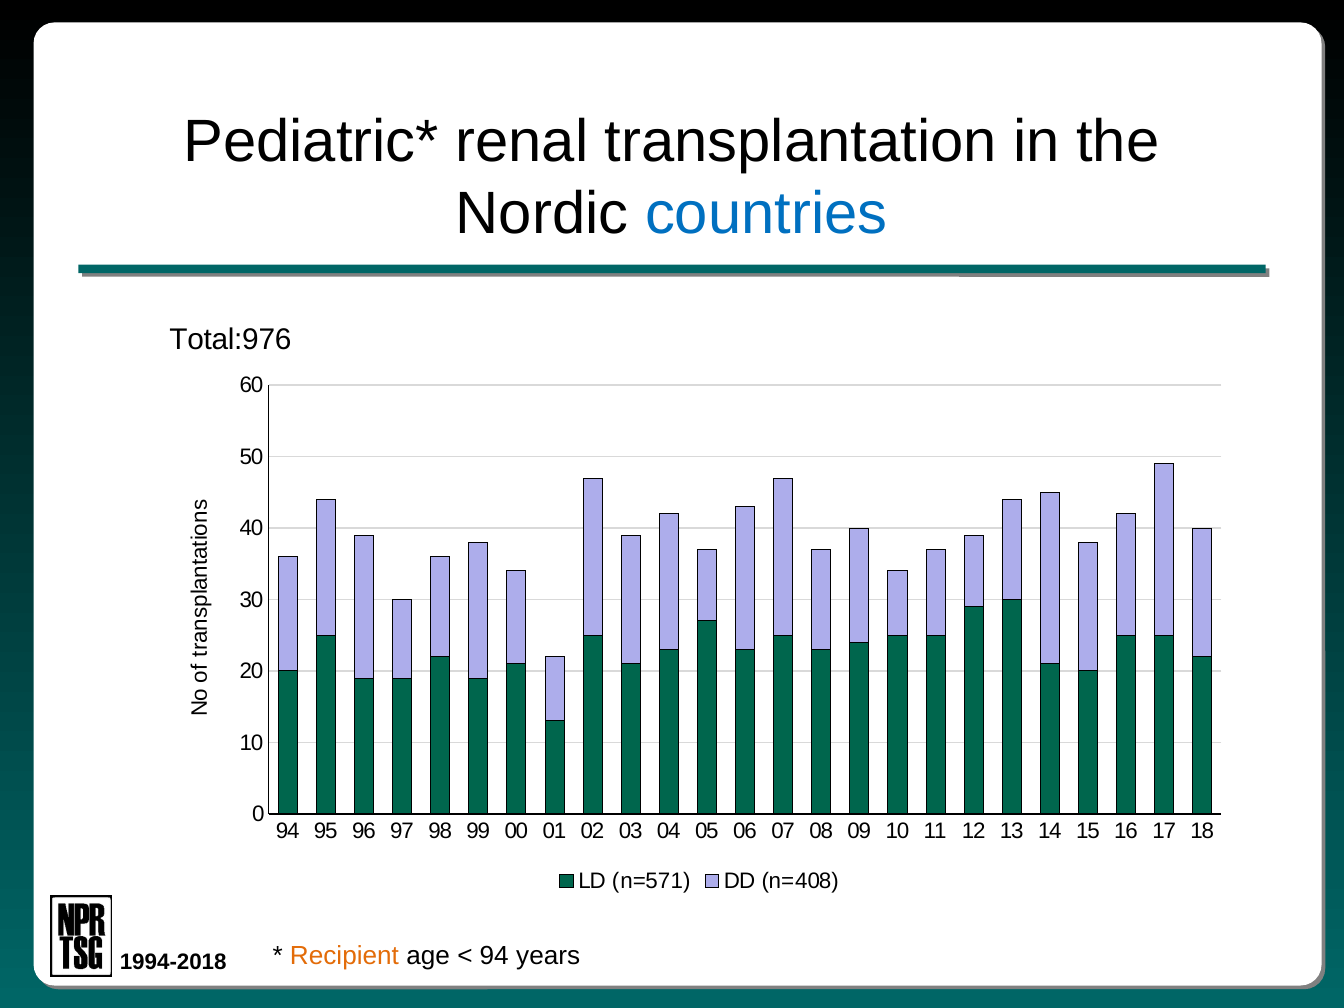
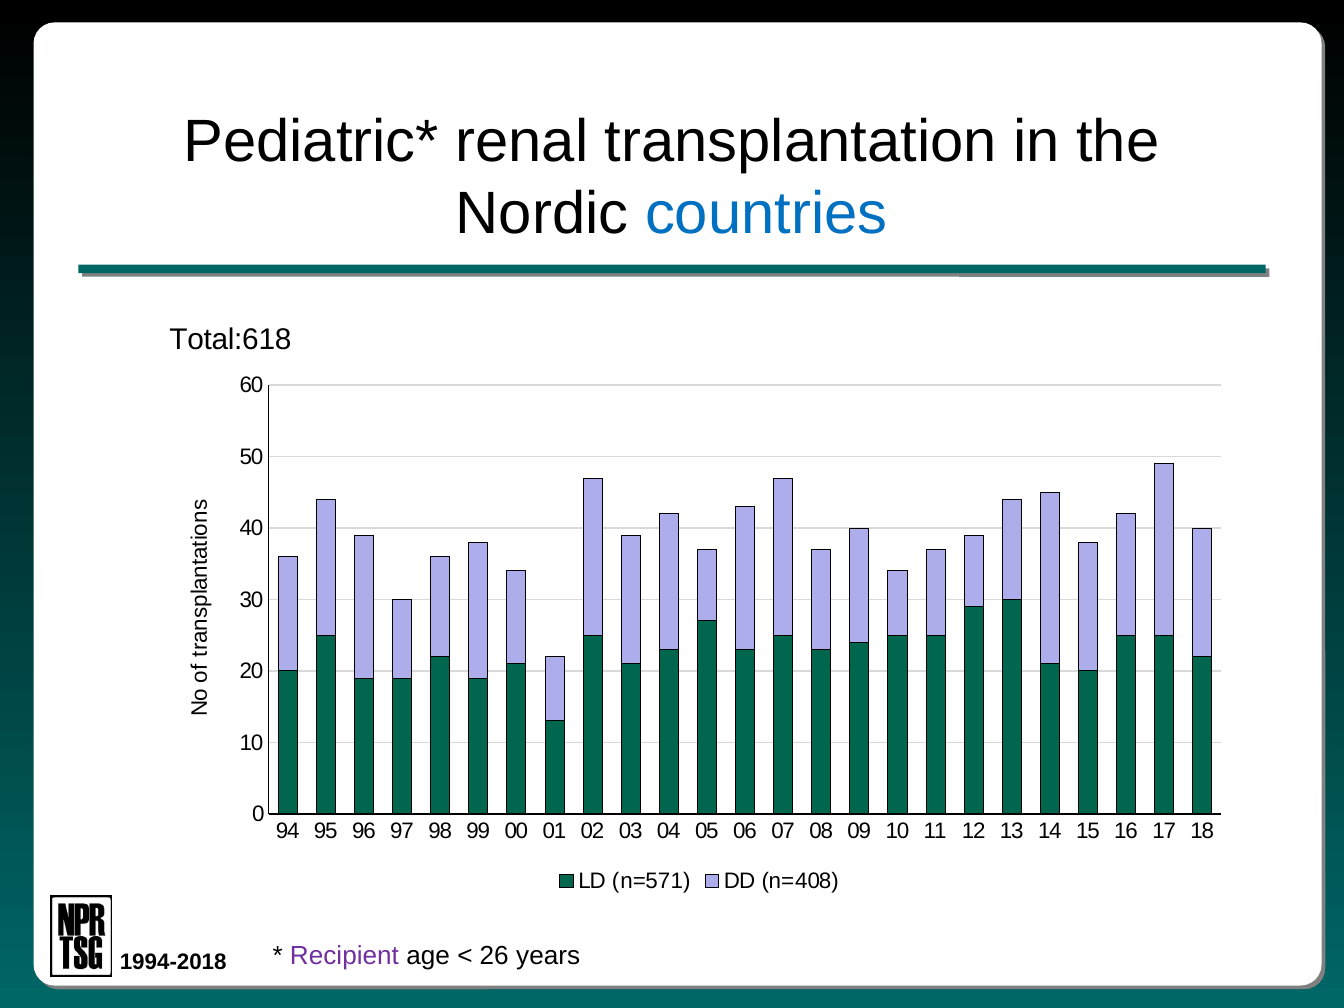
Total:976: Total:976 -> Total:618 (230, 339)
Recipient colour: orange -> purple (344, 956)
94: 94 -> 26 (494, 956)
